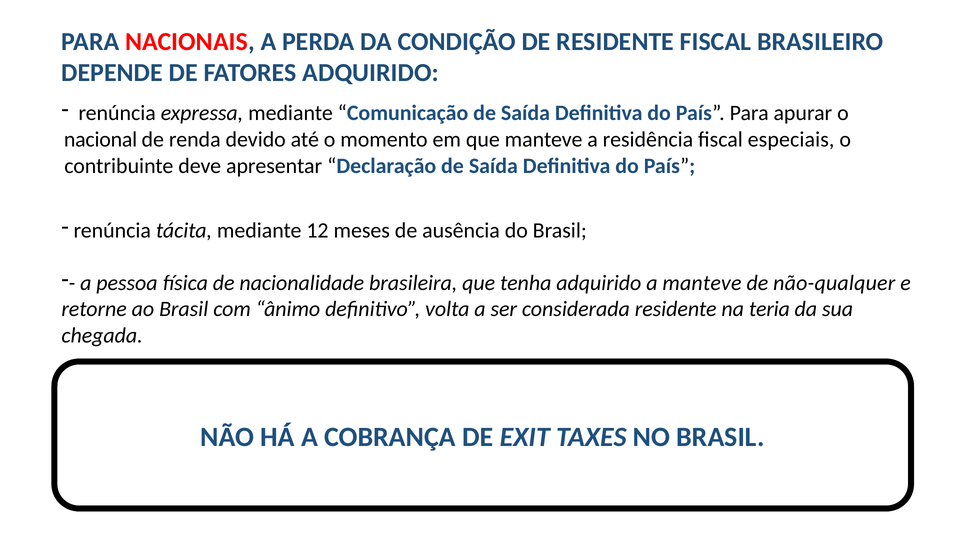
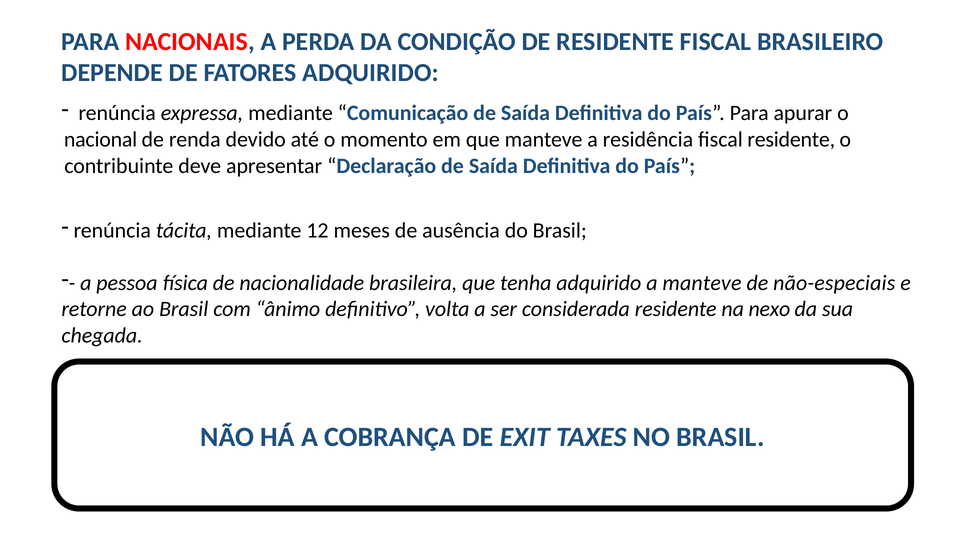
fiscal especiais: especiais -> residente (791, 140)
não-qualquer: não-qualquer -> não-especiais (834, 283)
teria: teria -> nexo (769, 309)
